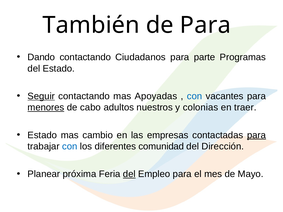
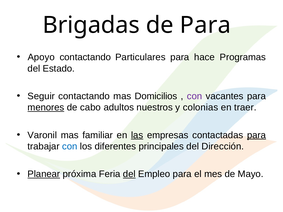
También: También -> Brigadas (91, 25)
Dando: Dando -> Apoyo (41, 57)
Ciudadanos: Ciudadanos -> Particulares (140, 57)
parte: parte -> hace (204, 57)
Seguir underline: present -> none (41, 96)
Apoyadas: Apoyadas -> Domicilios (156, 96)
con colour: blue -> purple (195, 96)
Estado: Estado -> Varonil (42, 135)
cambio: cambio -> familiar (98, 135)
las underline: none -> present (137, 135)
comunidad: comunidad -> principales (161, 147)
Planear underline: none -> present (44, 174)
